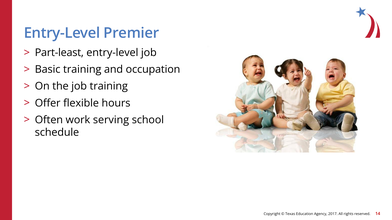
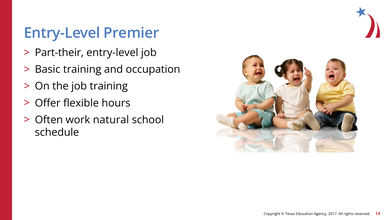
Part-least: Part-least -> Part-their (59, 53)
serving: serving -> natural (111, 120)
